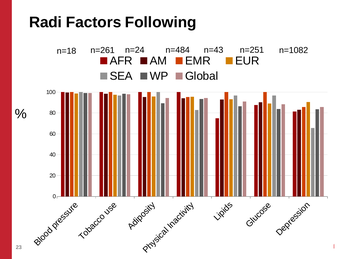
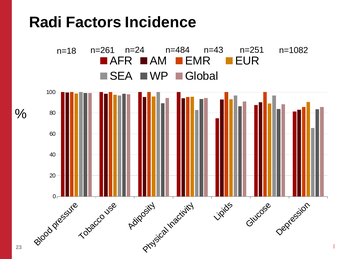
Following: Following -> Incidence (161, 22)
